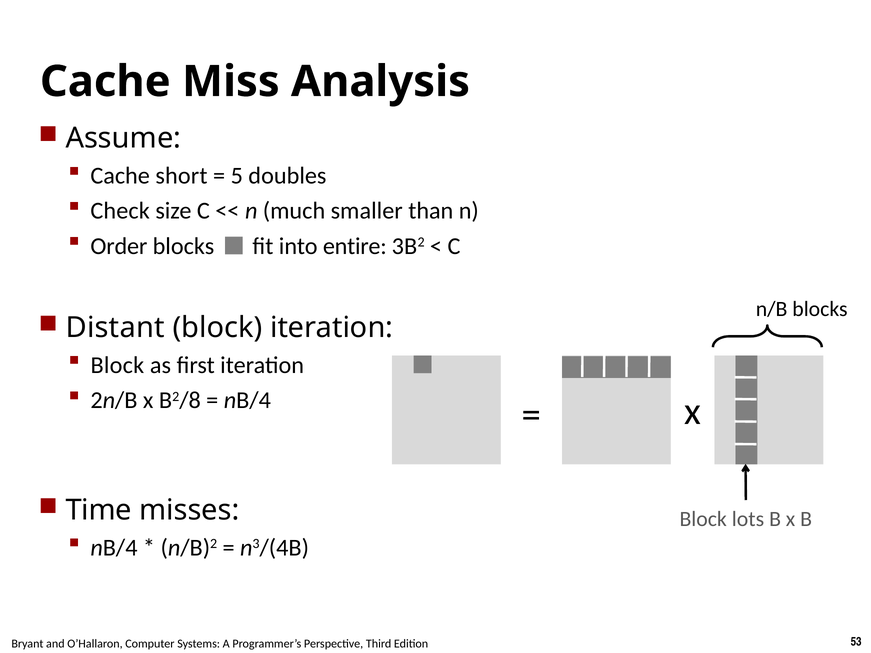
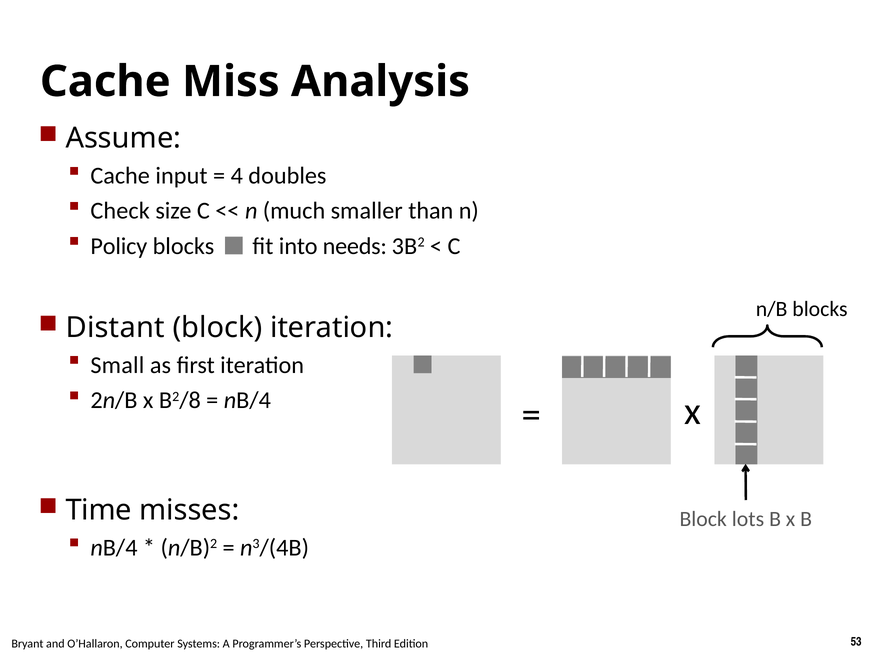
short: short -> input (181, 176)
5: 5 -> 4 (237, 176)
Order: Order -> Policy (119, 246)
entire: entire -> needs (355, 246)
Block: Block -> Small (117, 365)
